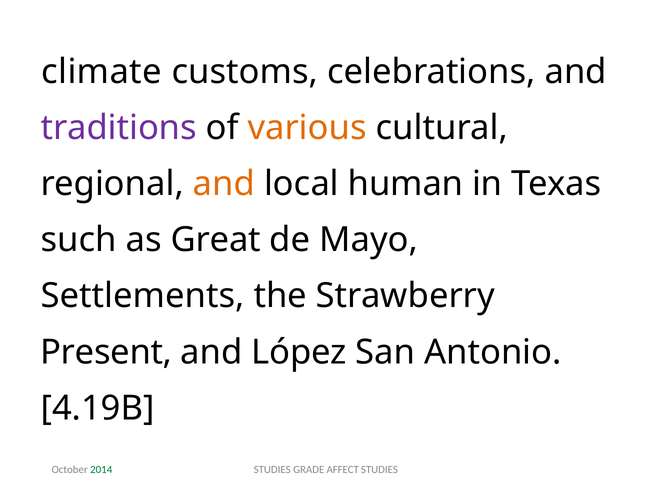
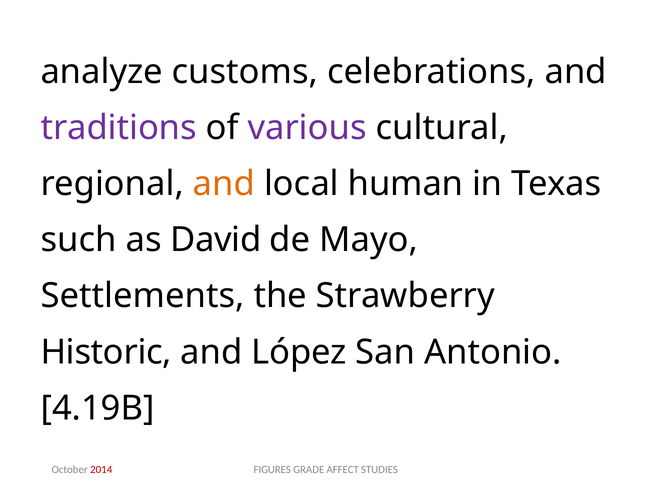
climate: climate -> analyze (102, 72)
various colour: orange -> purple (307, 128)
Great: Great -> David (216, 240)
Present: Present -> Historic (106, 352)
STUDIES: STUDIES -> FIGURES (272, 470)
2014 colour: green -> red (101, 470)
